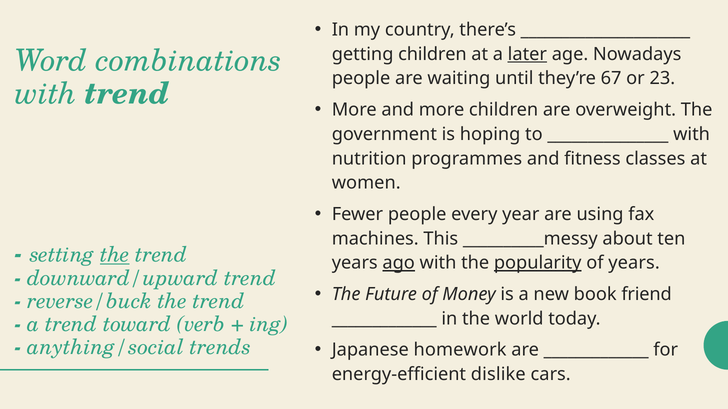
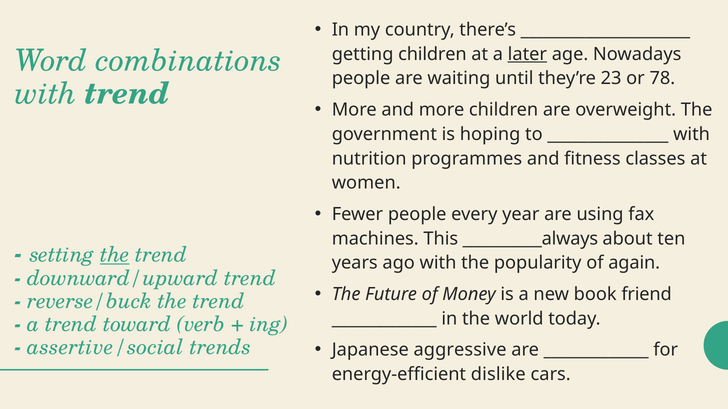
67: 67 -> 23 (611, 79)
23: 23 -> 78 (662, 79)
__________messy: __________messy -> __________always (530, 239)
ago underline: present -> none (399, 263)
popularity underline: present -> none (538, 263)
of years: years -> again (634, 263)
homework: homework -> aggressive (460, 350)
anything/social: anything/social -> assertive/social (106, 347)
